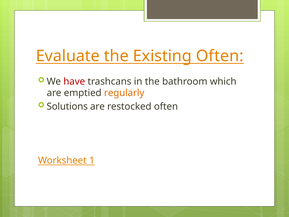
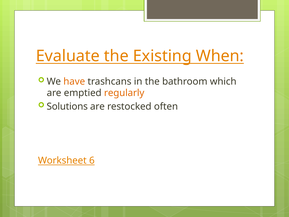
Existing Often: Often -> When (220, 56)
have colour: red -> orange (74, 81)
1: 1 -> 6 (92, 160)
